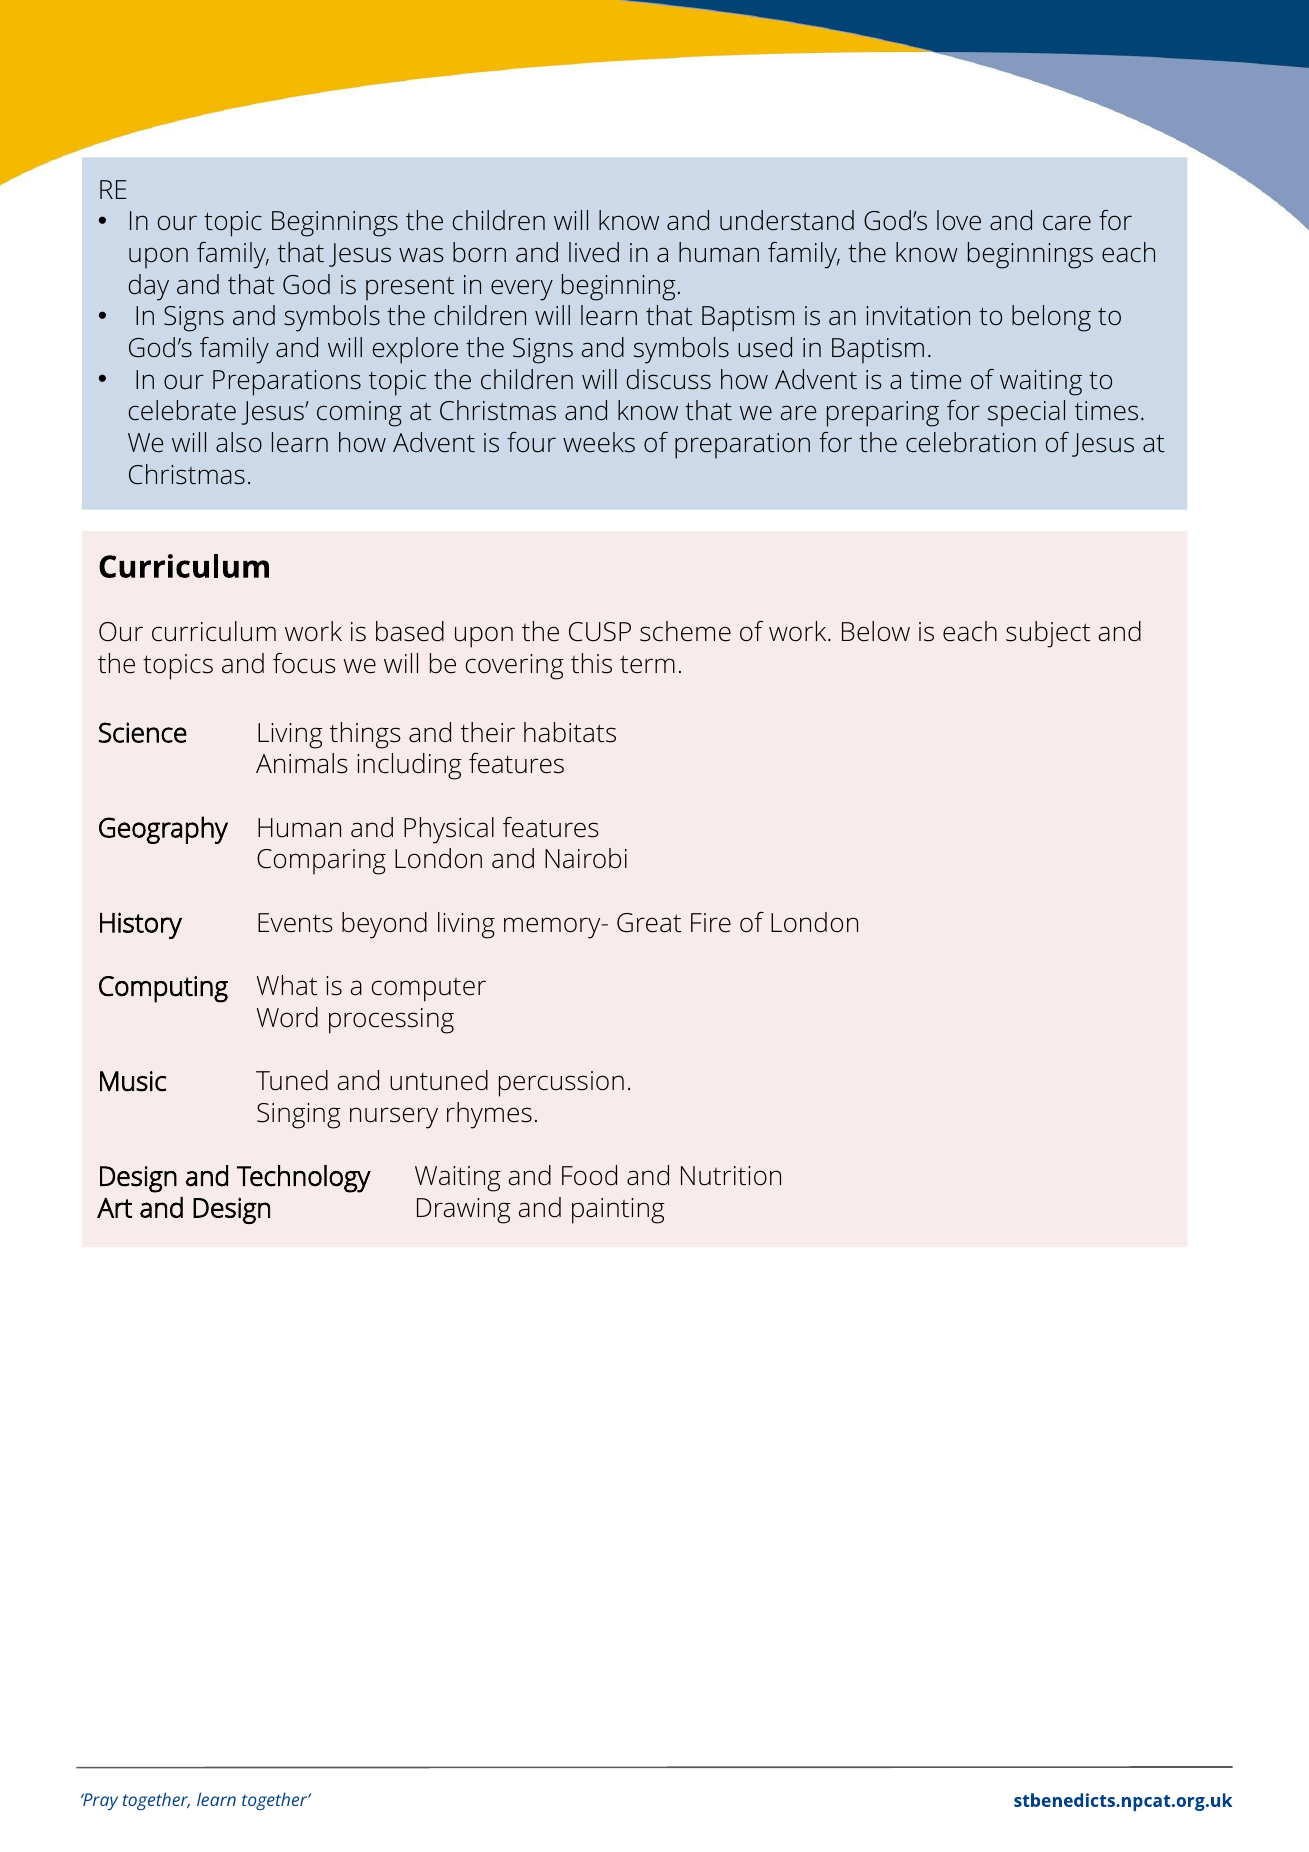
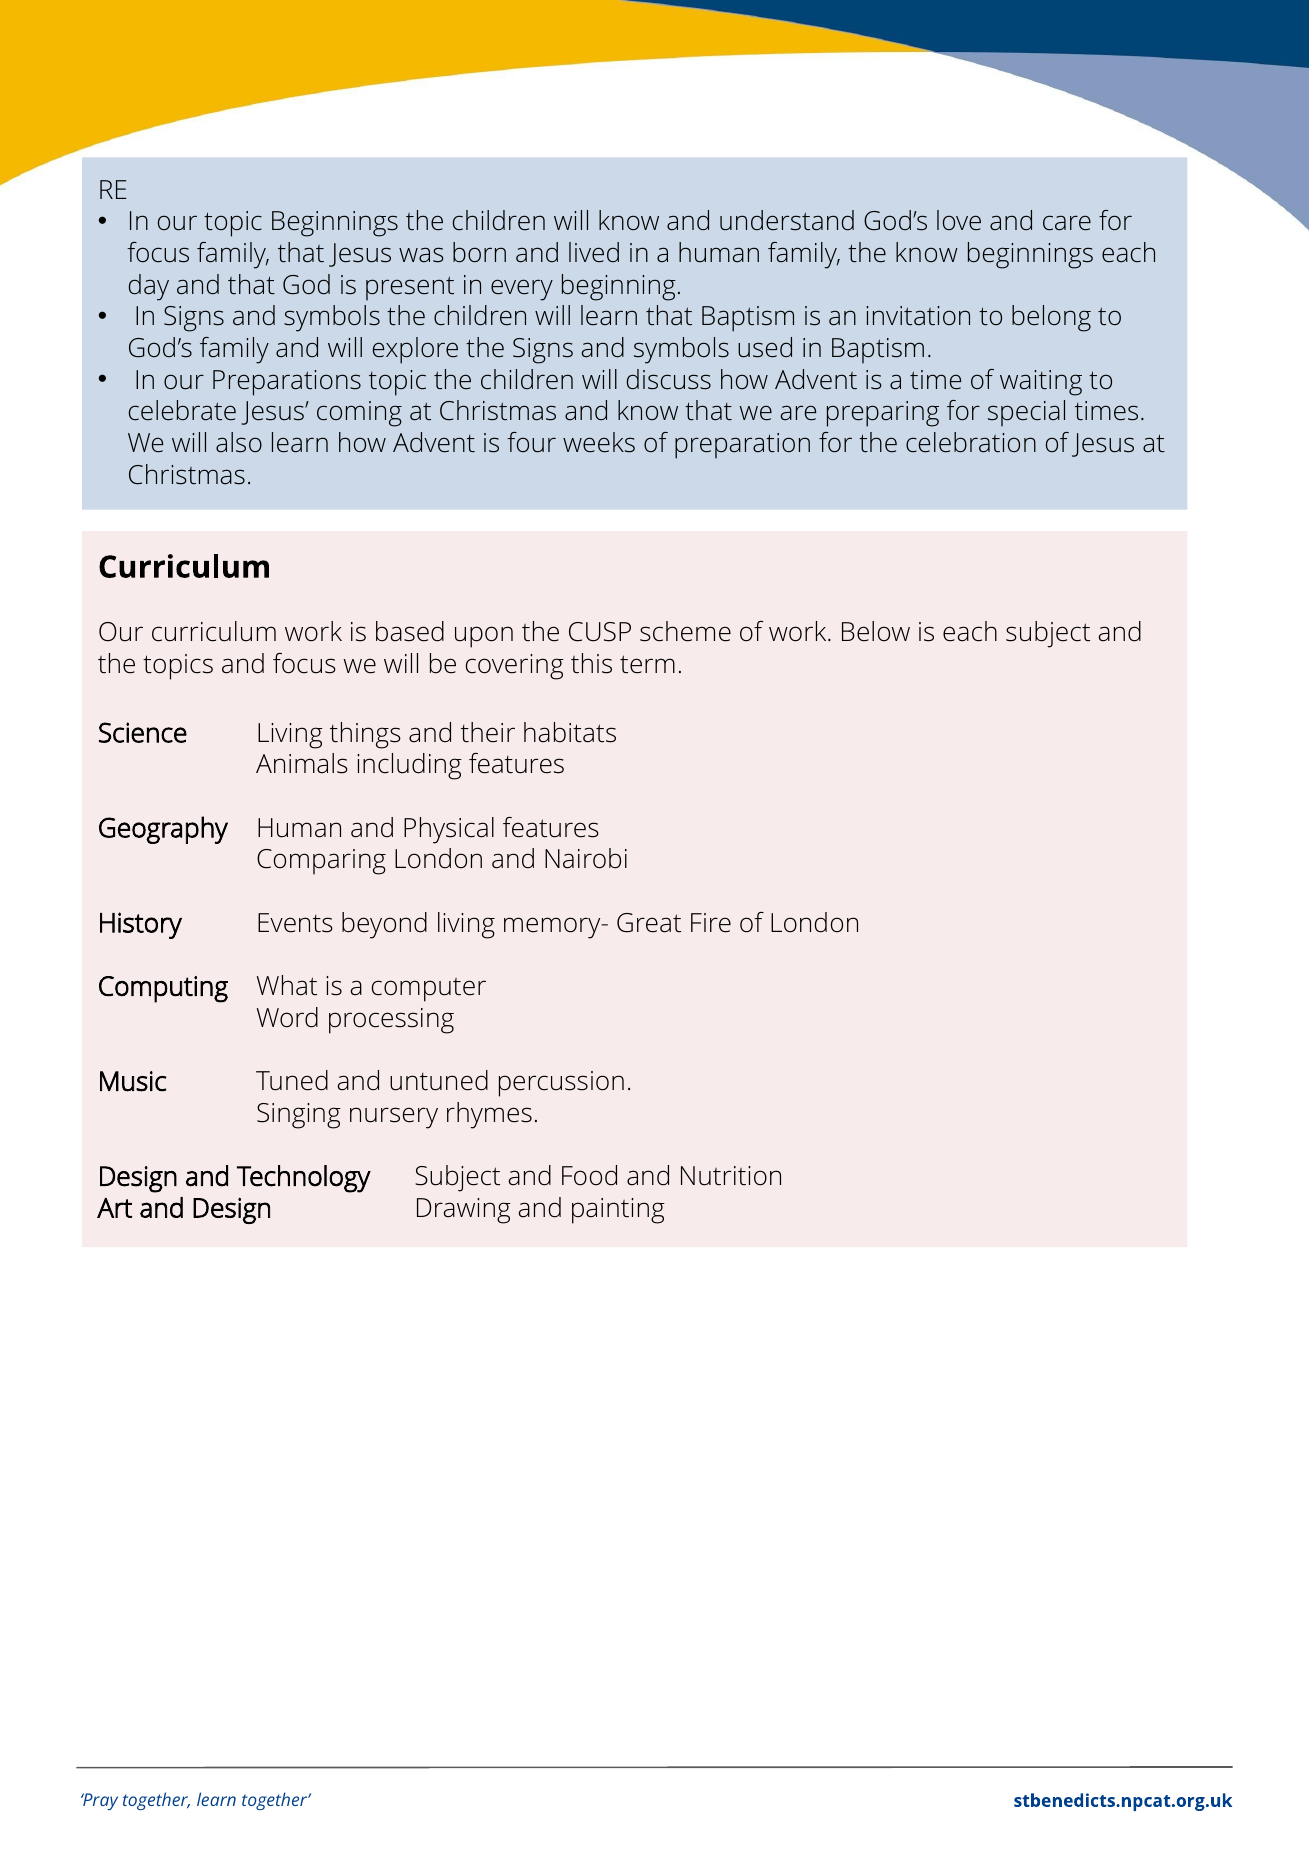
upon: upon -> focus (159, 254)
Technology Waiting: Waiting -> Subject (458, 1176)
